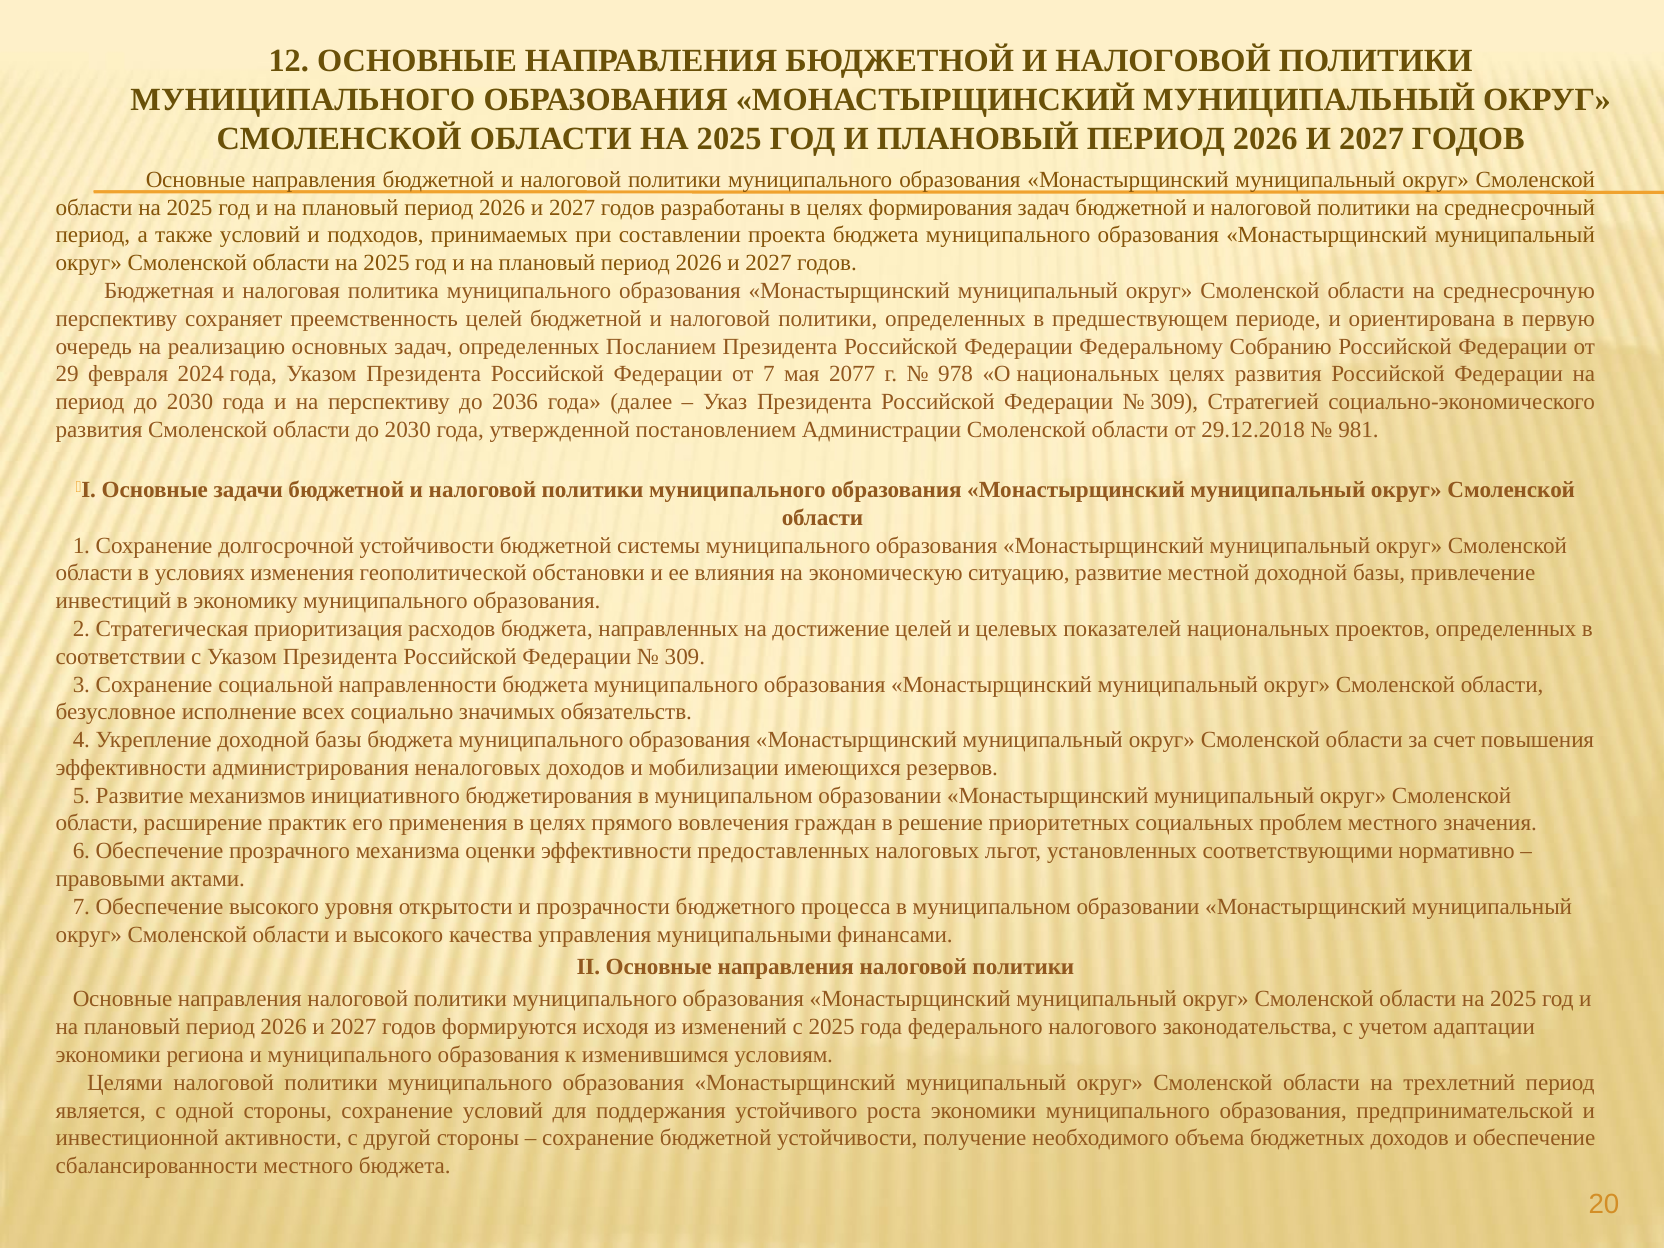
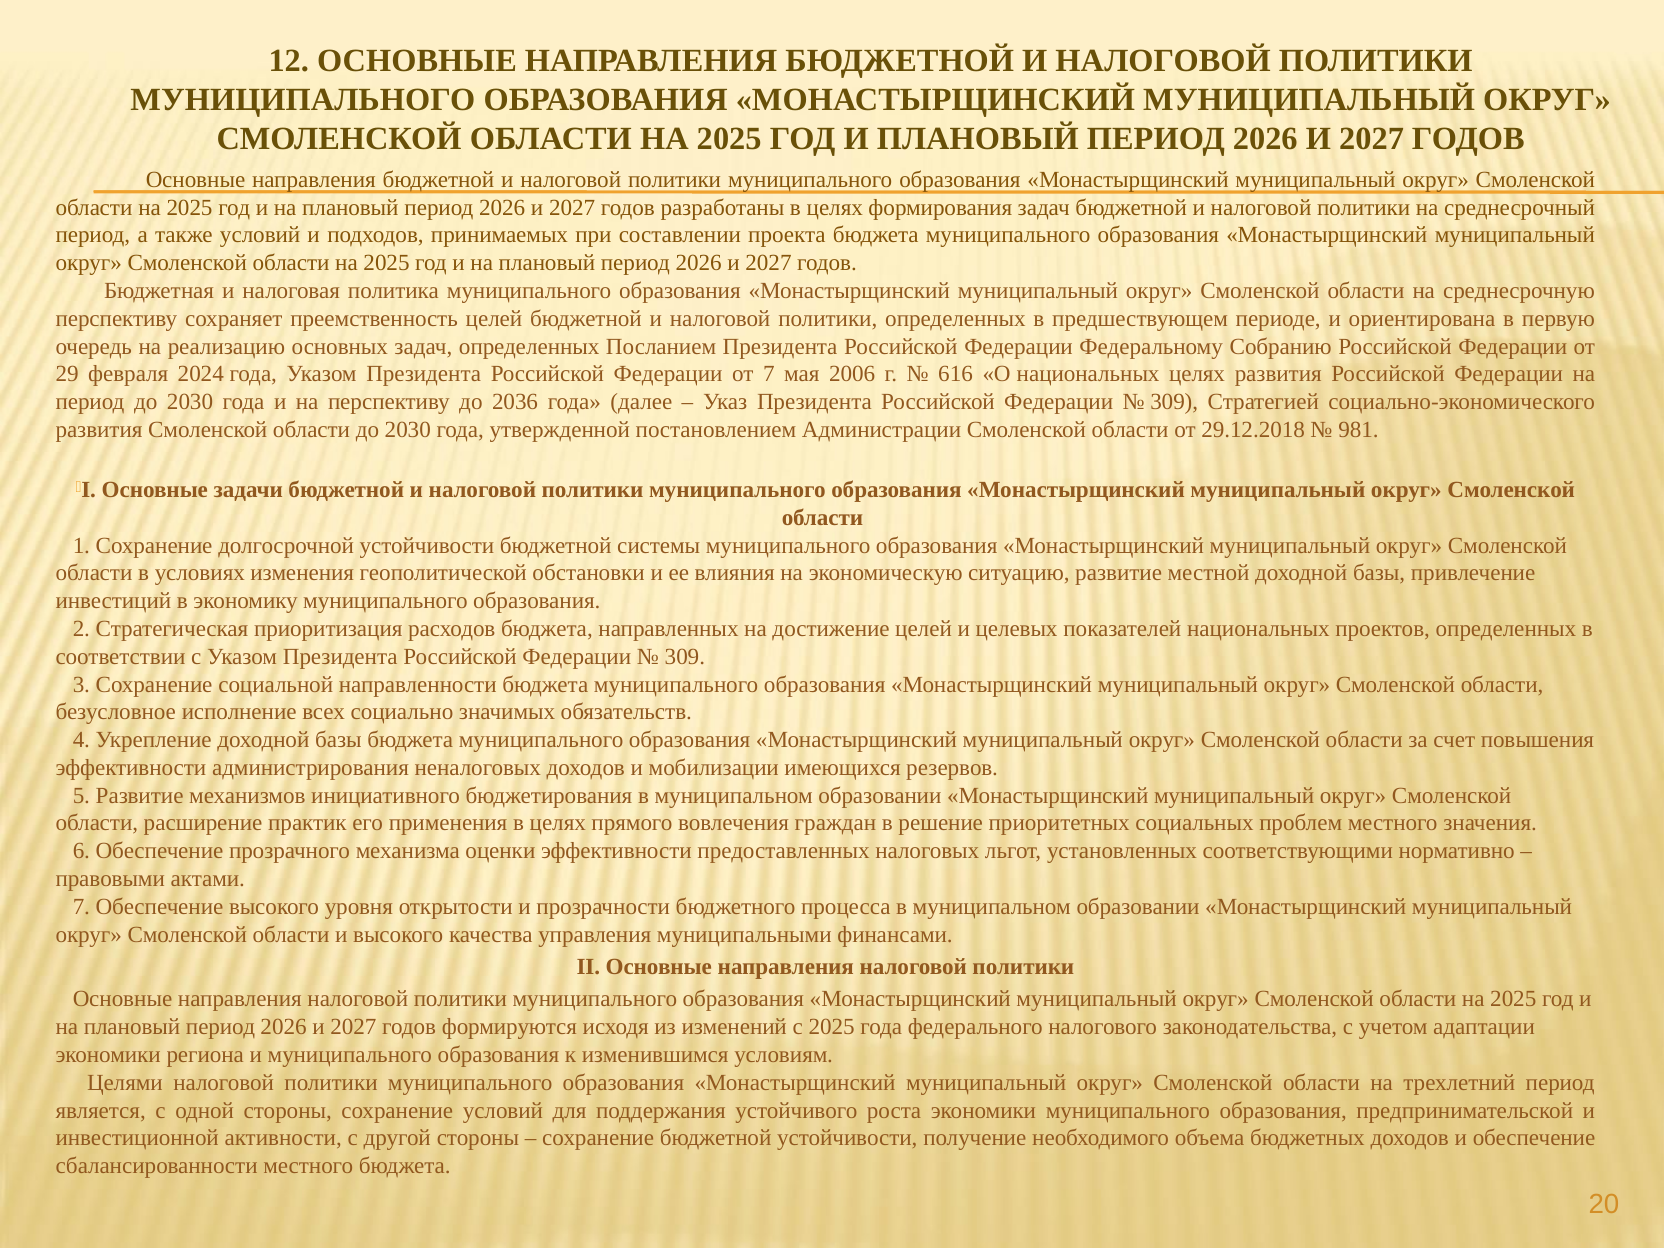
2077: 2077 -> 2006 (852, 374)
978: 978 -> 616 (956, 374)
